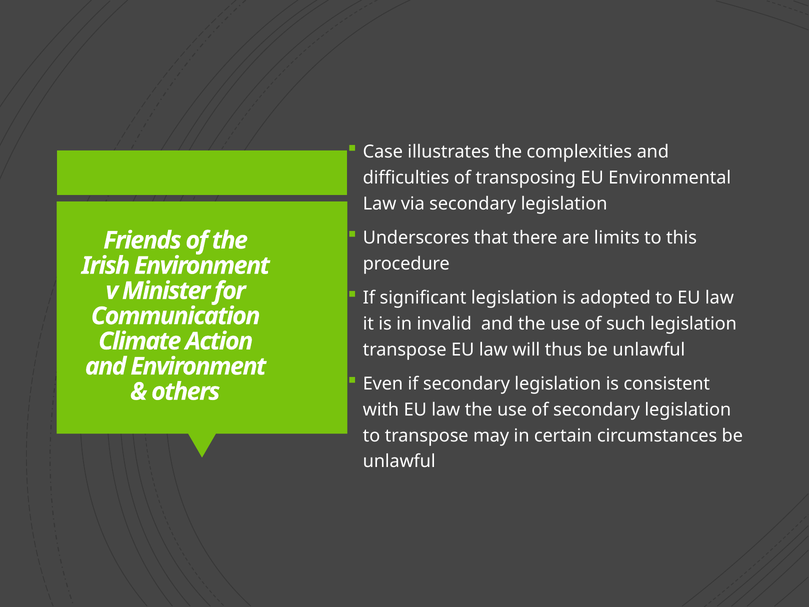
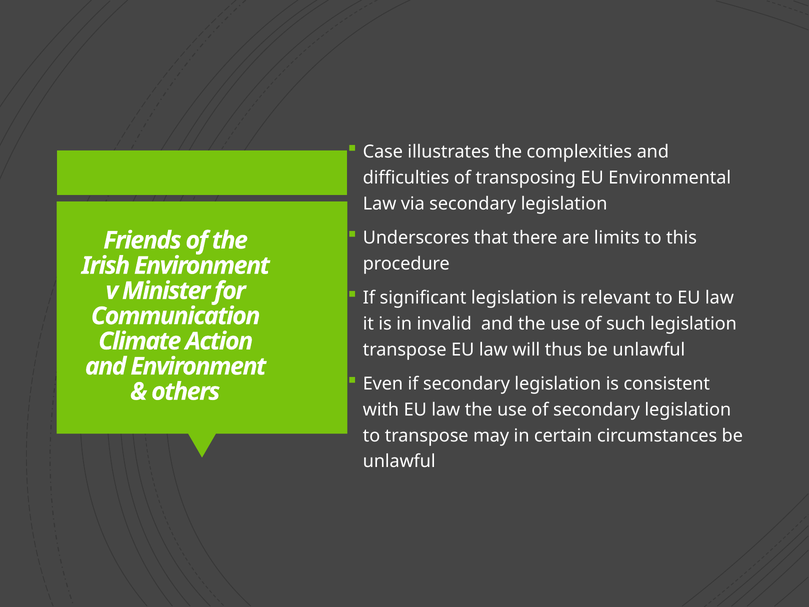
adopted: adopted -> relevant (615, 298)
